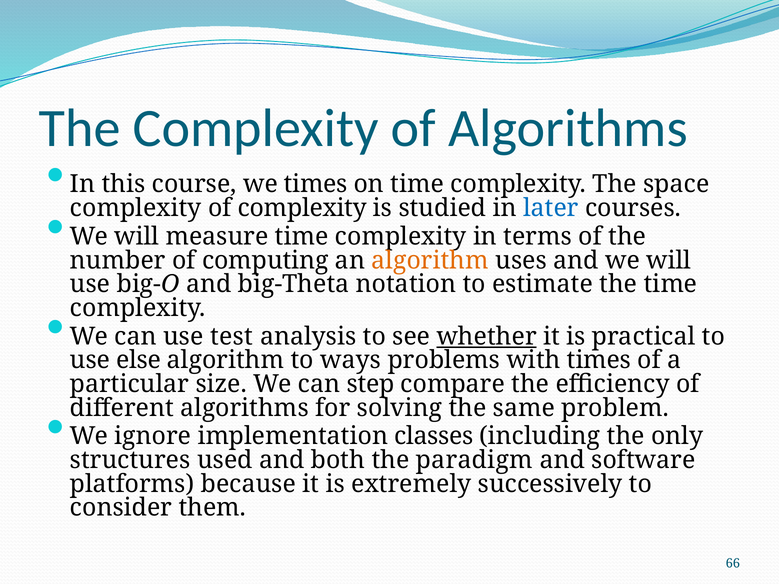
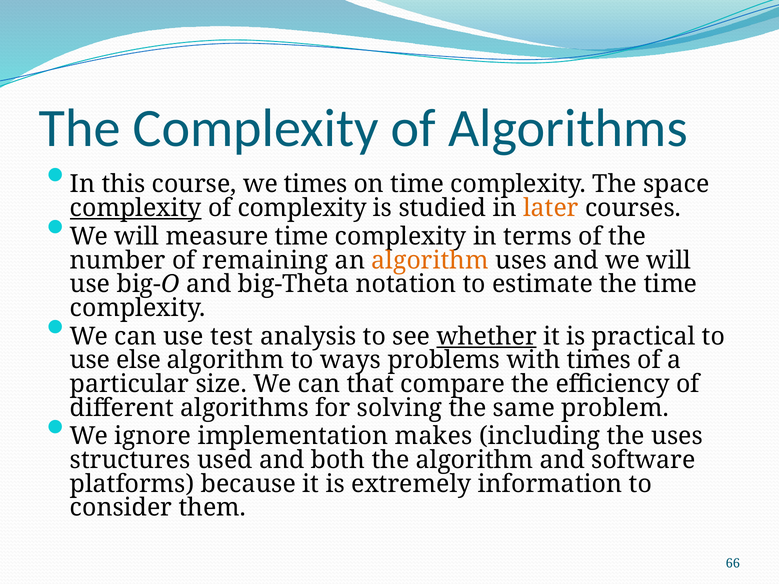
complexity underline: none -> present (136, 208)
later colour: blue -> orange (551, 208)
computing: computing -> remaining (265, 260)
step: step -> that (370, 384)
classes: classes -> makes (434, 436)
the only: only -> uses (677, 436)
the paradigm: paradigm -> algorithm (474, 460)
successively: successively -> information (550, 484)
